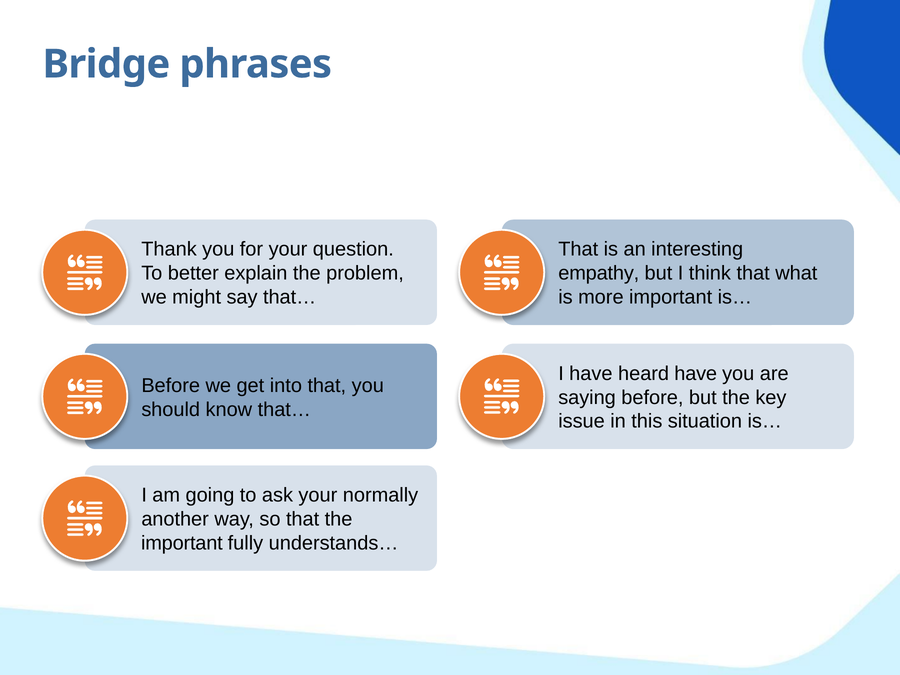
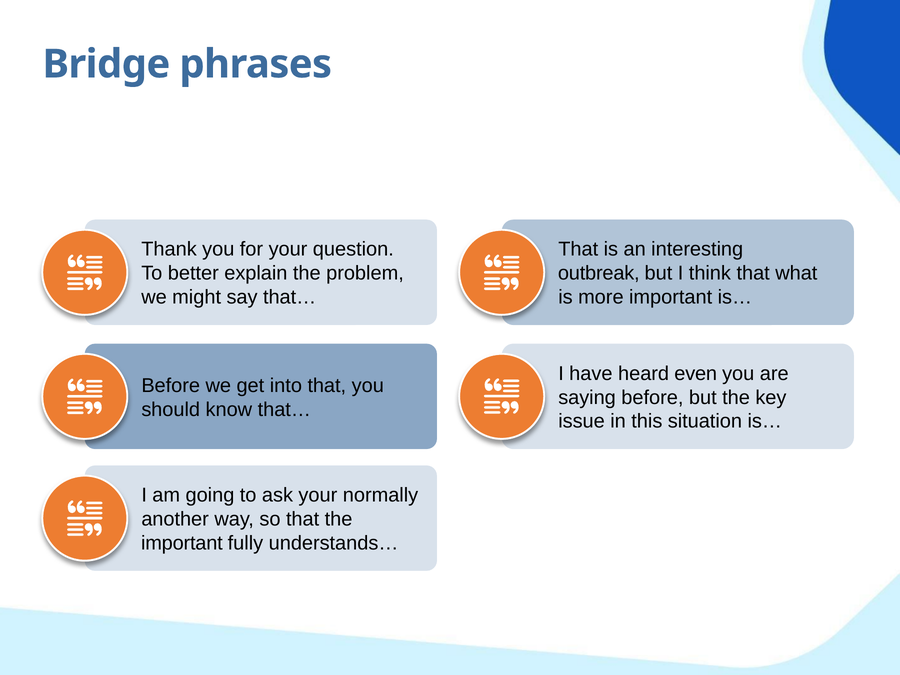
empathy: empathy -> outbreak (599, 273)
heard have: have -> even (696, 373)
